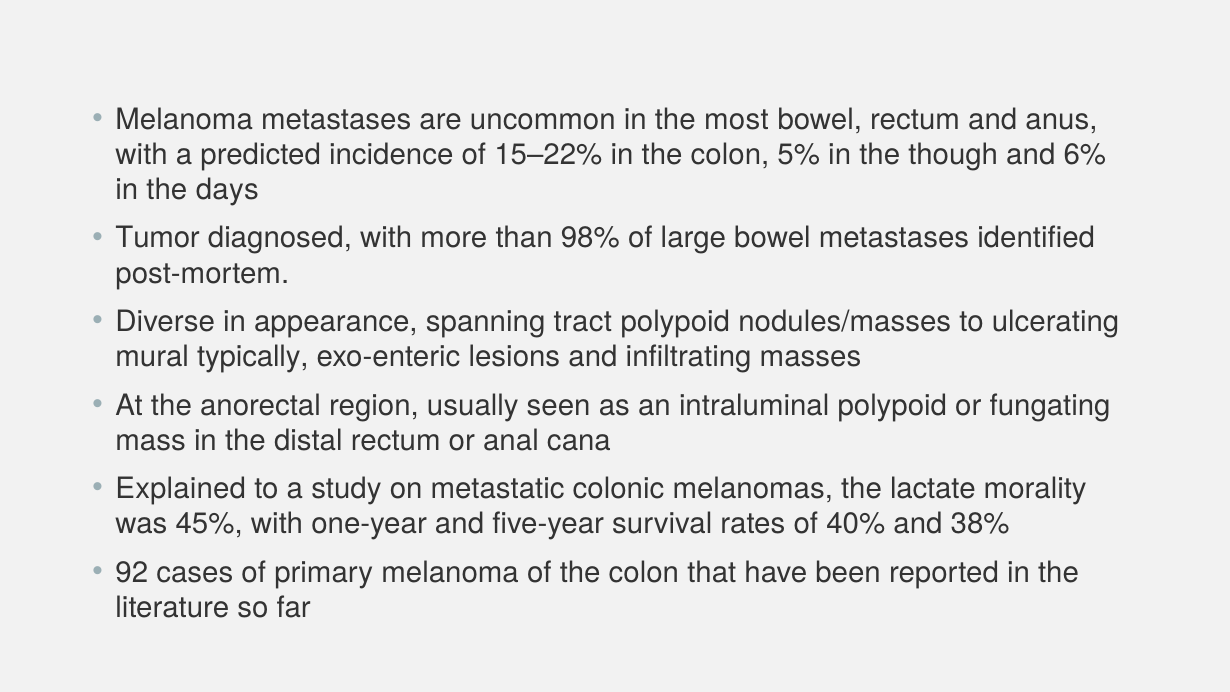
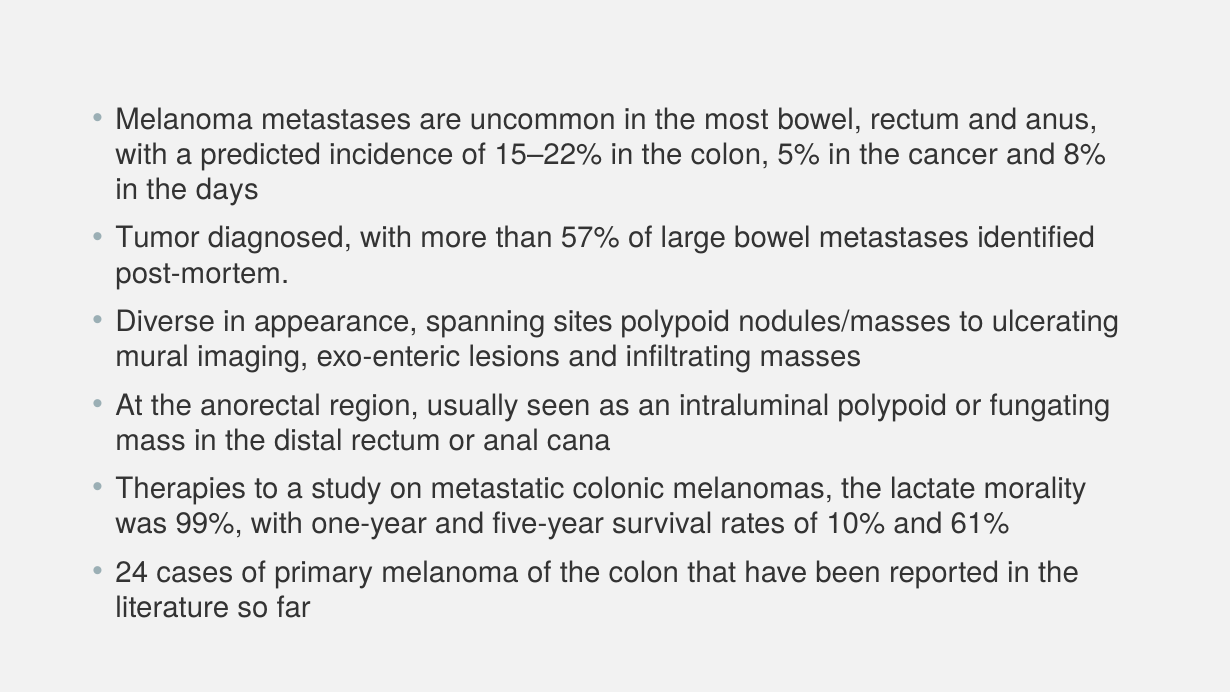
though: though -> cancer (953, 155)
6%: 6% -> 8% (1085, 155)
98%: 98% -> 57% (590, 238)
tract: tract -> sites (583, 322)
typically: typically -> imaging (253, 357)
Explained: Explained -> Therapies (181, 489)
45%: 45% -> 99% (209, 524)
40%: 40% -> 10% (856, 524)
38%: 38% -> 61% (980, 524)
92: 92 -> 24 (132, 572)
